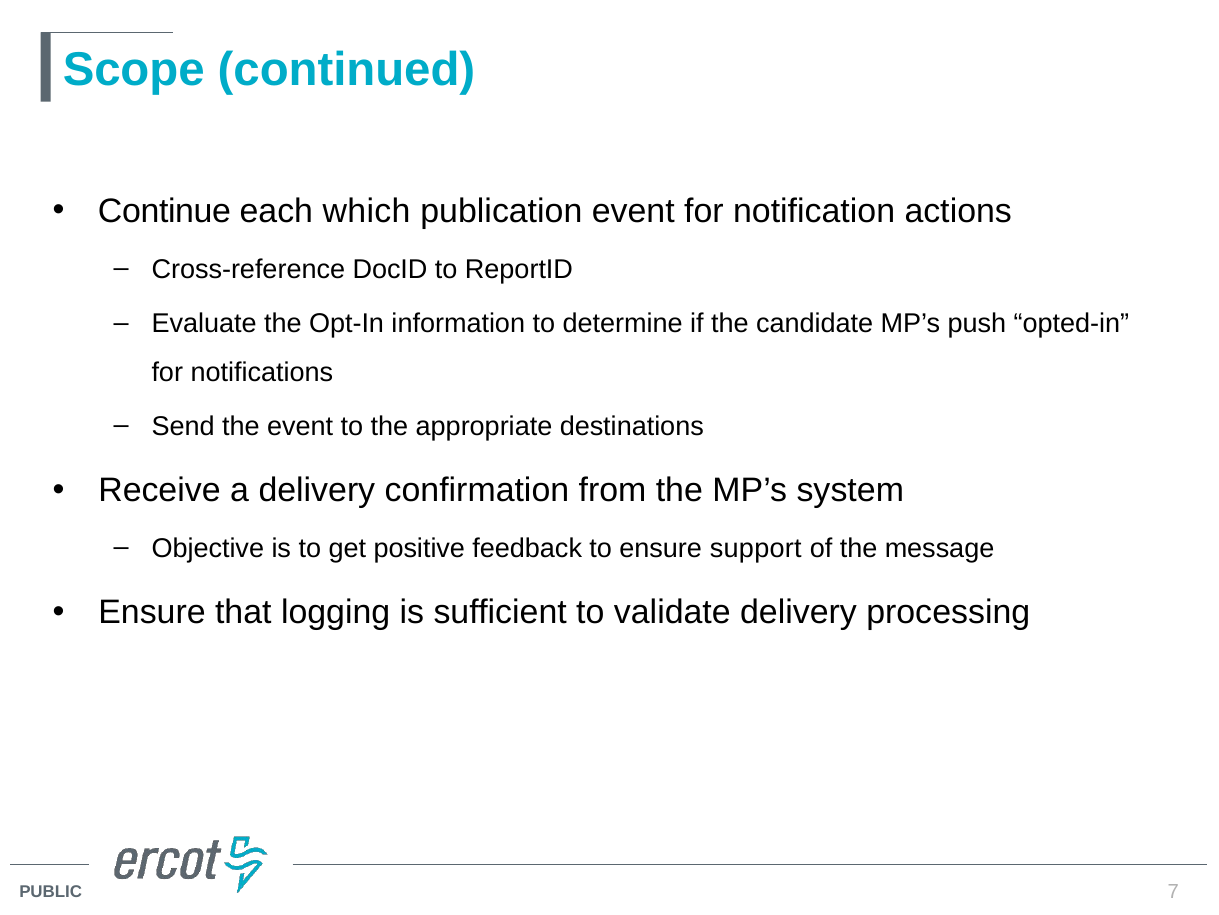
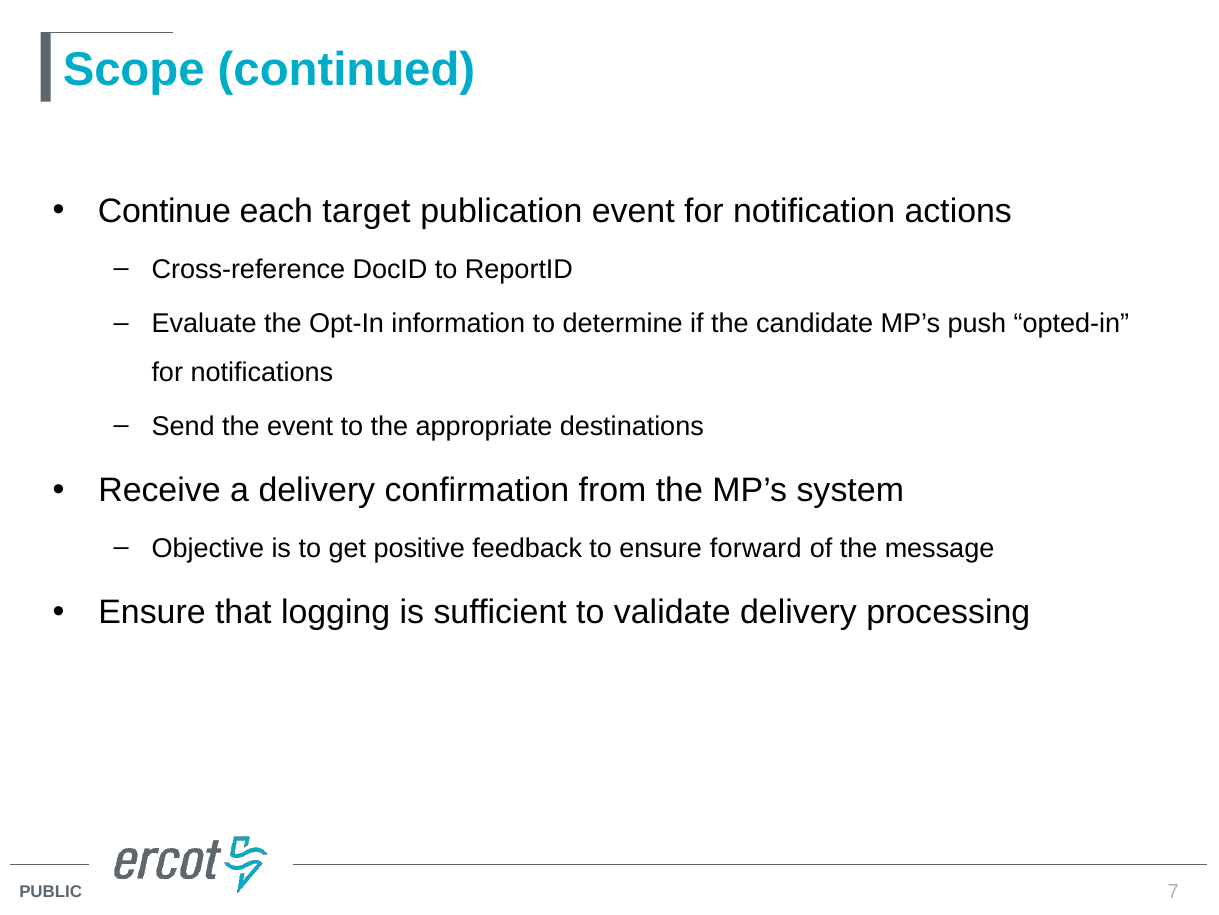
which: which -> target (367, 212)
support: support -> forward (756, 548)
